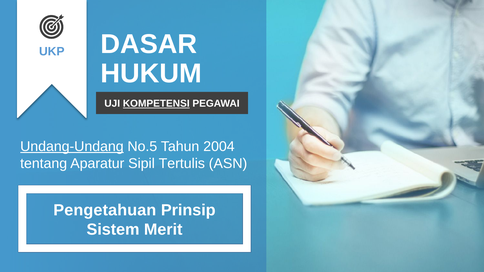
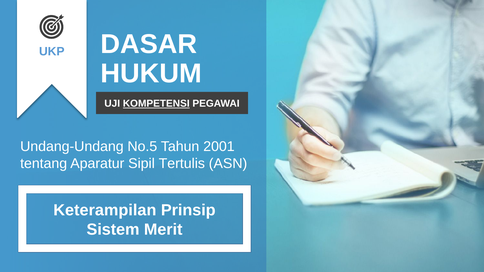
Undang-Undang underline: present -> none (72, 147)
2004: 2004 -> 2001 (219, 147)
Pengetahuan: Pengetahuan -> Keterampilan (105, 210)
